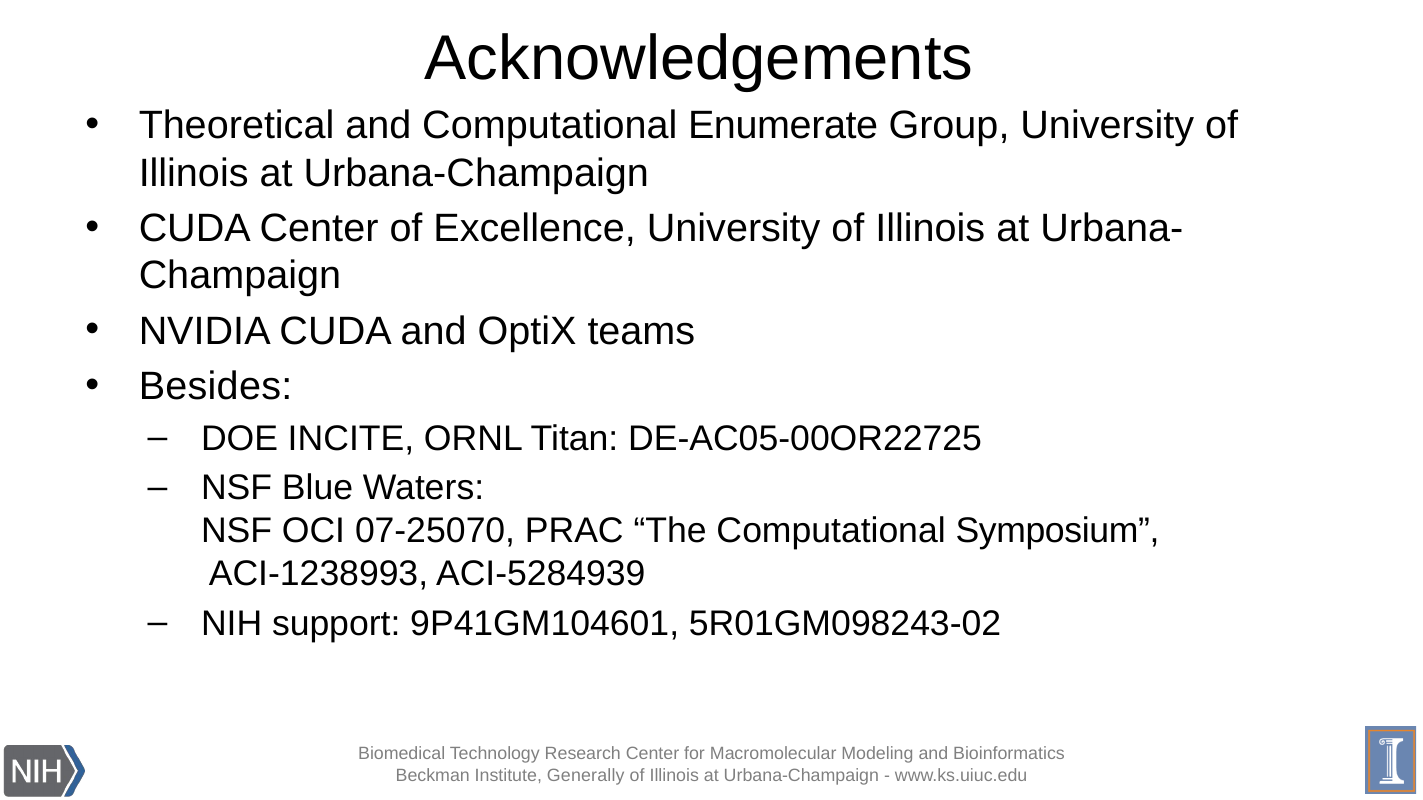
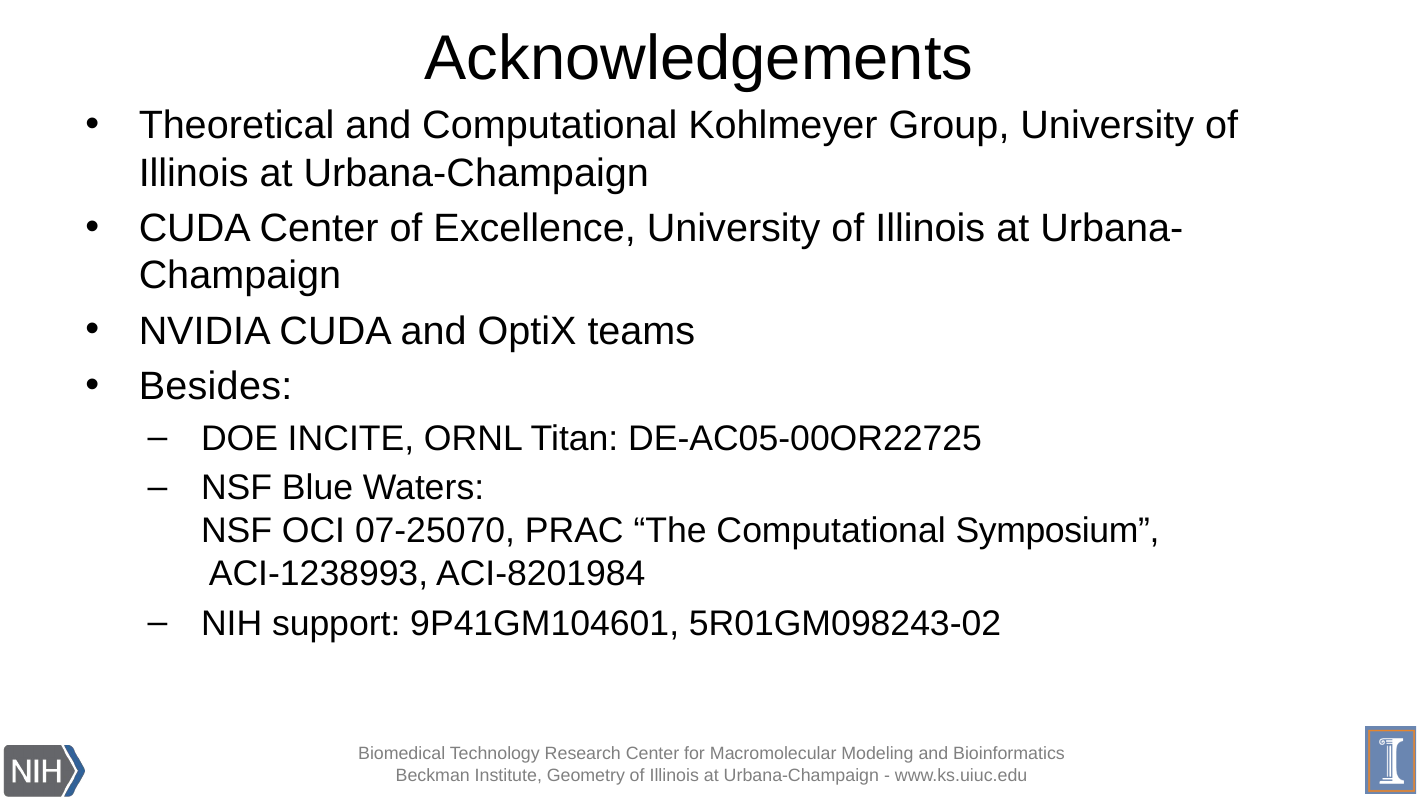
Enumerate: Enumerate -> Kohlmeyer (783, 126)
ACI-5284939: ACI-5284939 -> ACI-8201984 (541, 574)
Generally: Generally -> Geometry (586, 776)
